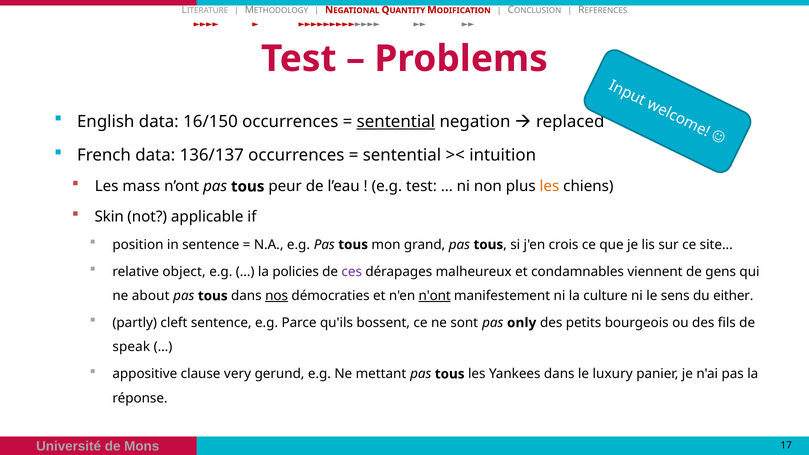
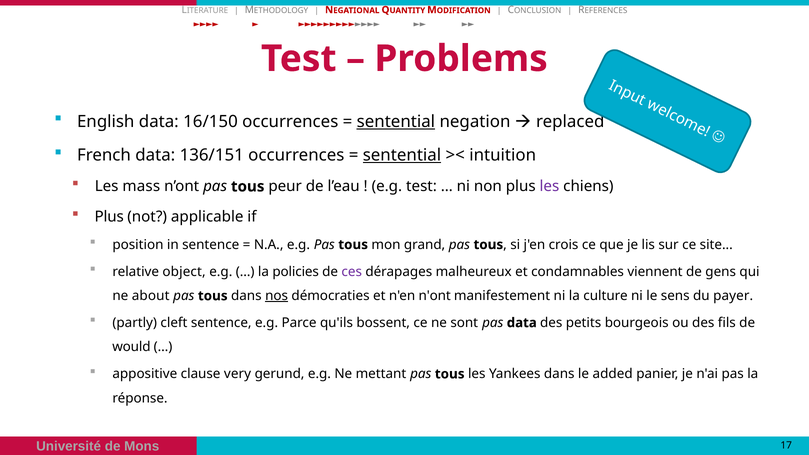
136/137: 136/137 -> 136/151 (212, 155)
sentential underline: none -> present (402, 155)
les colour: orange -> purple (549, 187)
Skin: Skin -> Plus (109, 217)
n'ont underline: present -> none (435, 296)
either: either -> payer (733, 296)
pas only: only -> data (522, 323)
speak: speak -> would (131, 347)
luxury: luxury -> added (613, 374)
